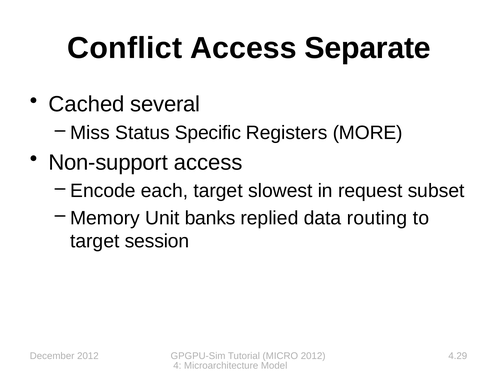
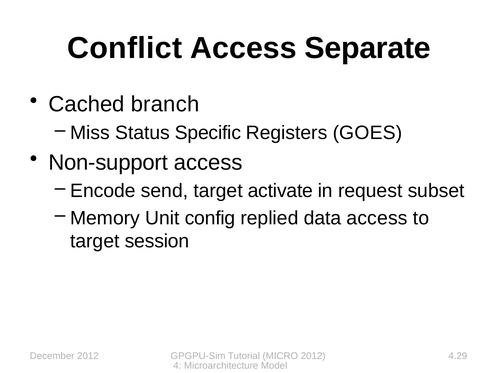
several: several -> branch (165, 104)
MORE: MORE -> GOES (367, 133)
each: each -> send (165, 191)
slowest: slowest -> activate (280, 191)
banks: banks -> config (210, 218)
data routing: routing -> access (377, 218)
